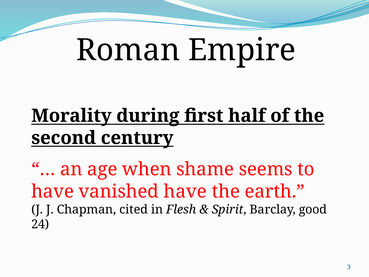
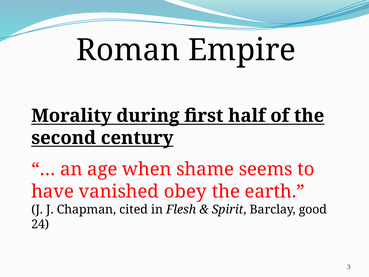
vanished have: have -> obey (185, 191)
